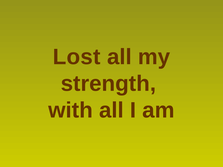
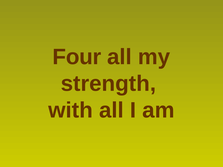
Lost: Lost -> Four (77, 57)
